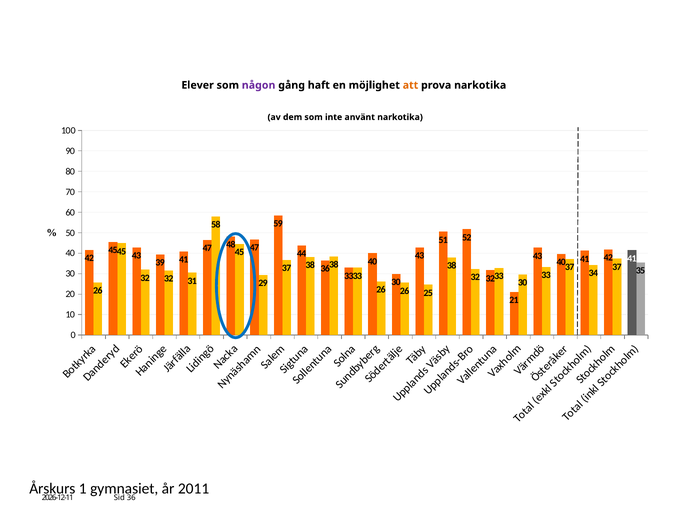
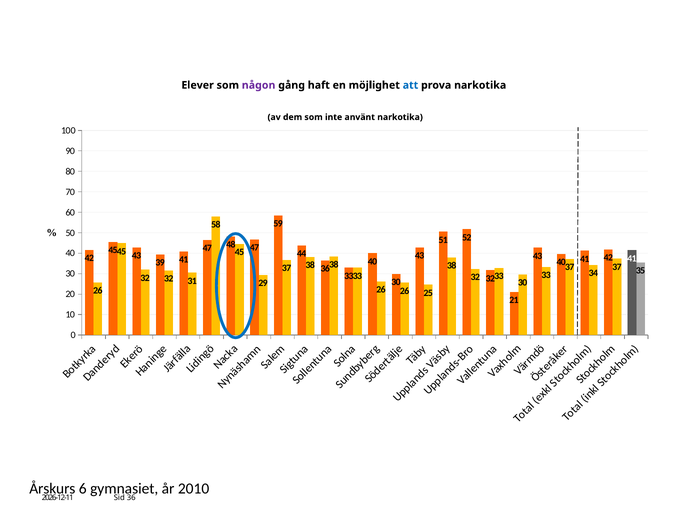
att colour: orange -> blue (410, 85)
1: 1 -> 6 (83, 489)
2011: 2011 -> 2010 (194, 489)
